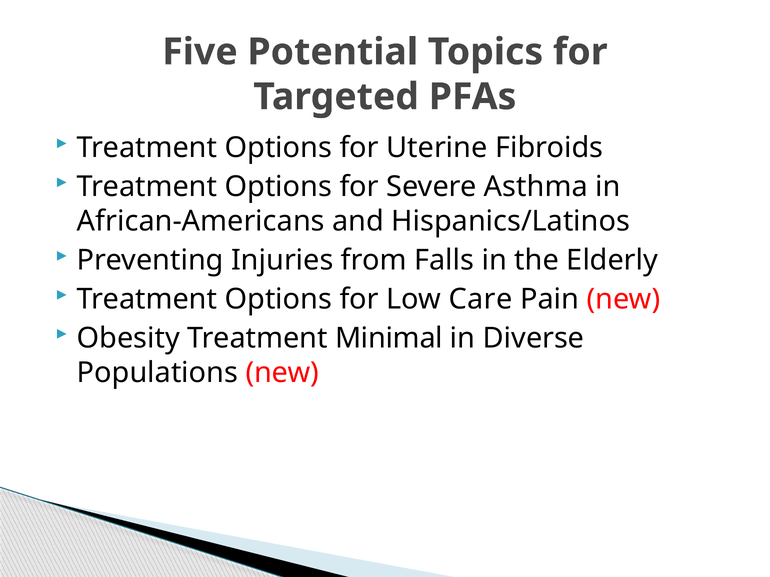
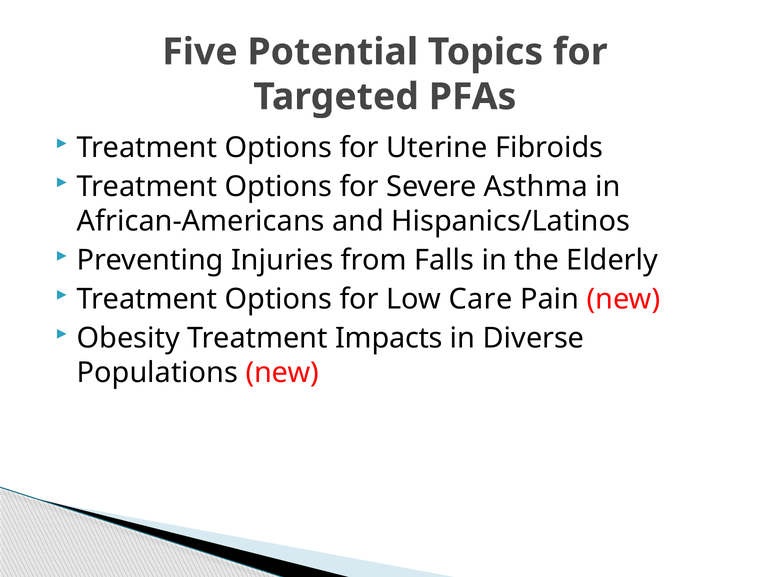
Minimal: Minimal -> Impacts (389, 338)
